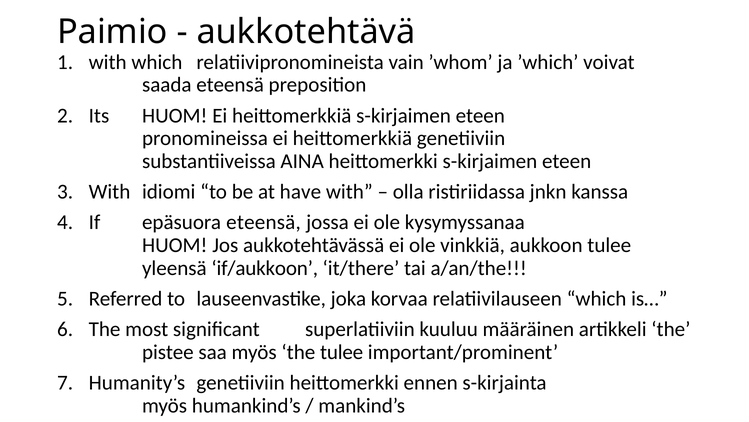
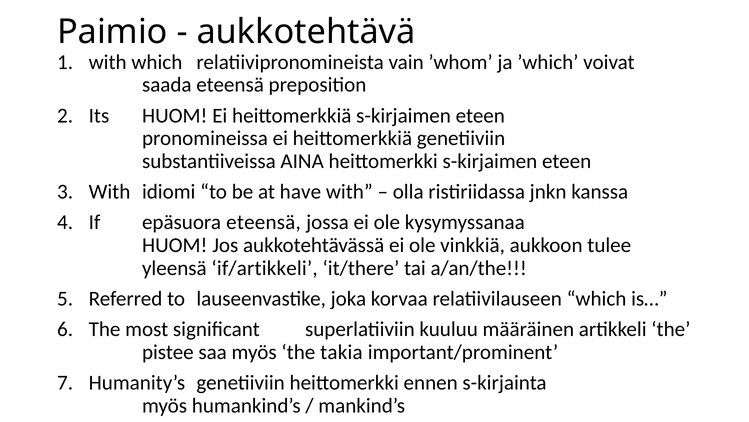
if/aukkoon: if/aukkoon -> if/artikkeli (265, 268)
the tulee: tulee -> takia (341, 352)
